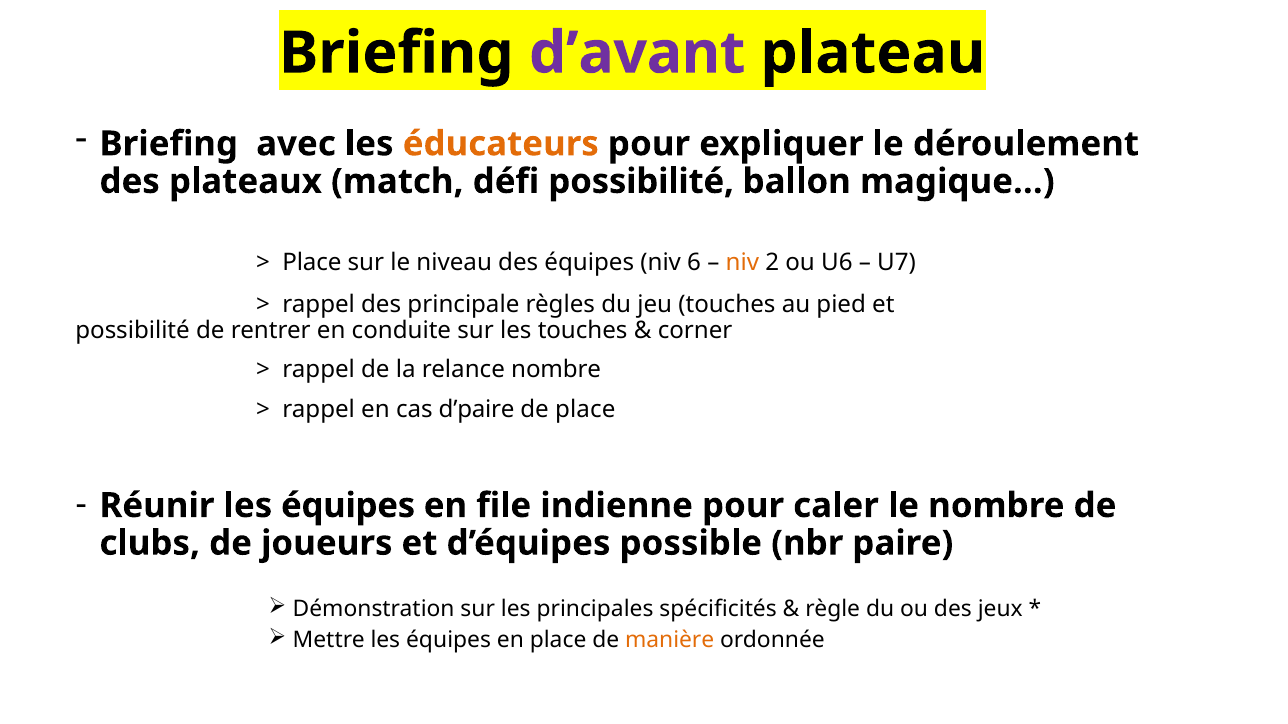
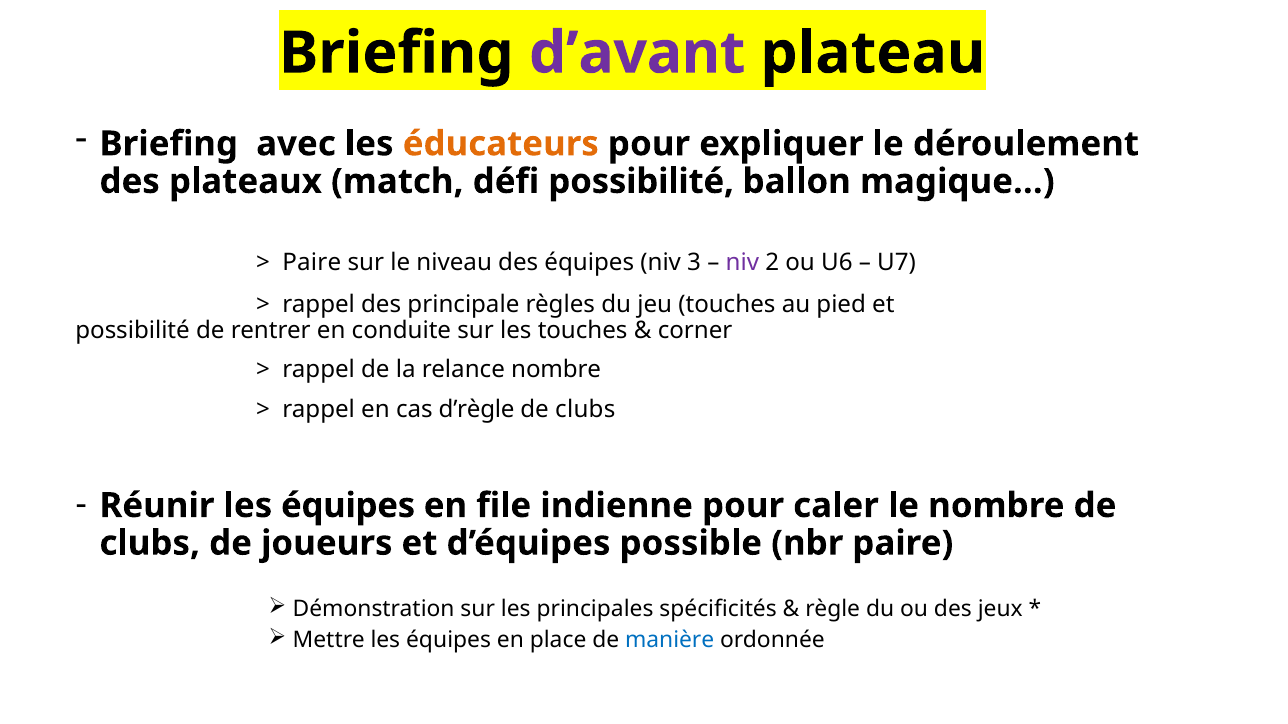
Place: Place -> Paire (312, 263)
6: 6 -> 3 (694, 263)
niv colour: orange -> purple (742, 263)
d’paire: d’paire -> d’règle (477, 410)
place: place -> clubs (585, 410)
manière colour: orange -> blue (670, 641)
